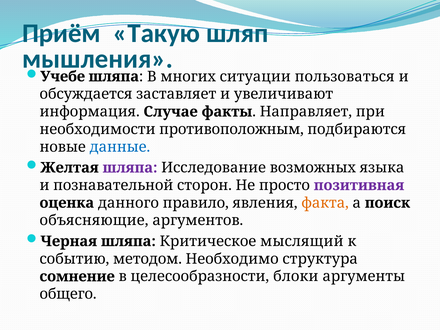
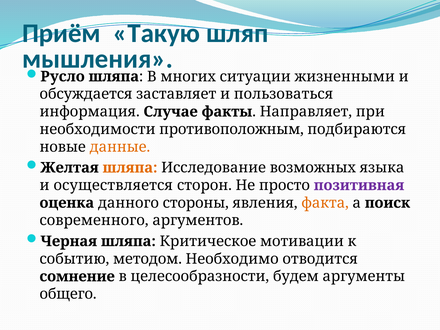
Учебе: Учебе -> Русло (63, 77)
пользоваться: пользоваться -> жизненными (345, 77)
увеличивают: увеличивают -> пользоваться (283, 94)
данные colour: blue -> orange (120, 147)
шляпа colour: purple -> orange (130, 168)
познавательной: познавательной -> осуществляется (113, 185)
правило: правило -> стороны (196, 203)
объясняющие: объясняющие -> современного (94, 220)
мыслящий: мыслящий -> мотивации (302, 241)
структура: структура -> отводится (320, 259)
блоки: блоки -> будем (296, 276)
